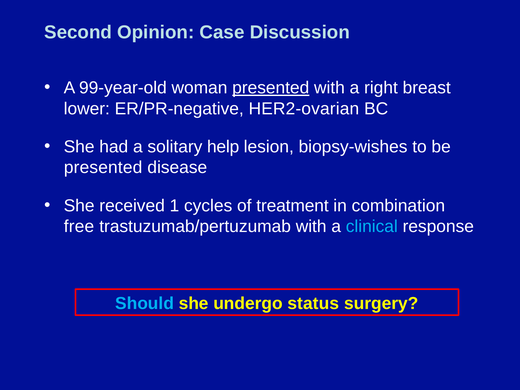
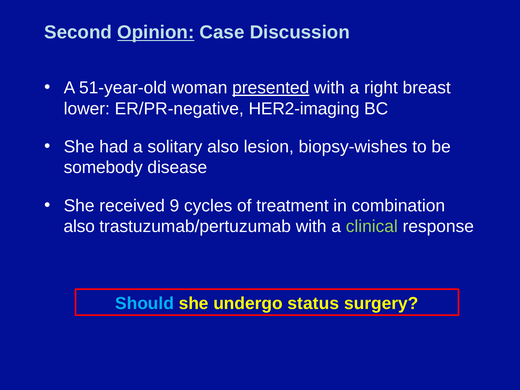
Opinion underline: none -> present (156, 32)
99-year-old: 99-year-old -> 51-year-old (123, 88)
HER2-ovarian: HER2-ovarian -> HER2-imaging (304, 109)
solitary help: help -> also (223, 147)
presented: presented -> somebody (103, 168)
1: 1 -> 9 (174, 206)
free: free -> also (79, 227)
clinical colour: light blue -> light green (372, 227)
